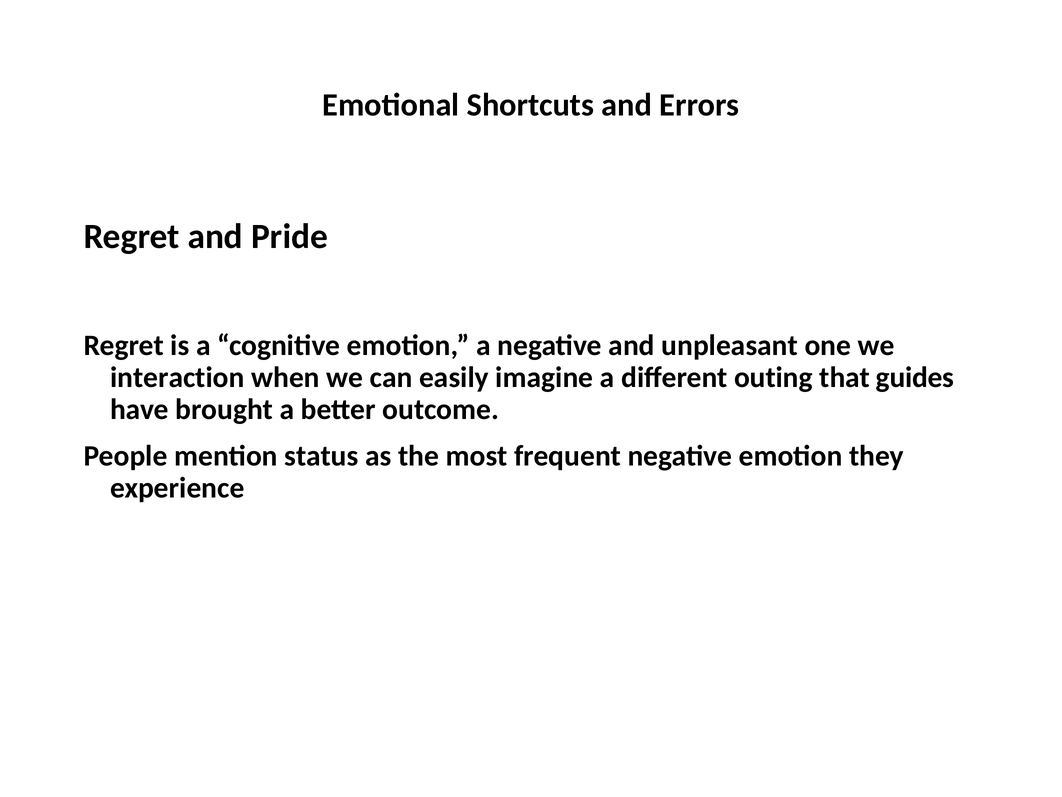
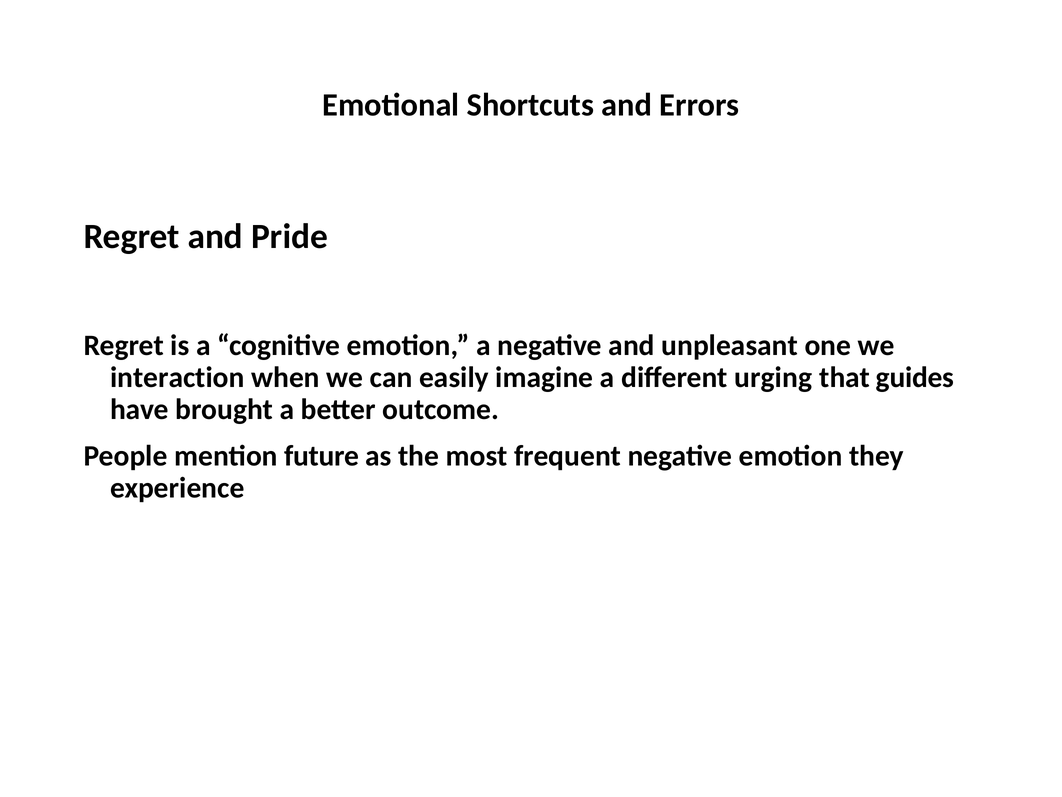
outing: outing -> urging (773, 377)
status: status -> future (322, 456)
